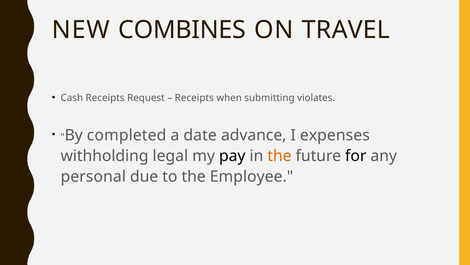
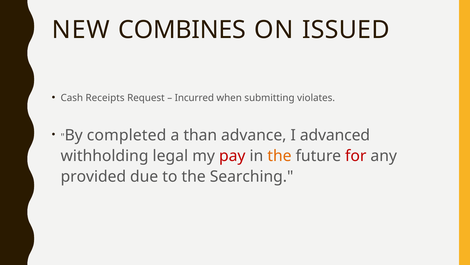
TRAVEL: TRAVEL -> ISSUED (346, 30)
Receipts: Receipts -> Incurred (194, 98)
date: date -> than (200, 135)
expenses: expenses -> advanced (335, 135)
pay colour: black -> red (232, 156)
for colour: black -> red (356, 156)
personal: personal -> provided (93, 176)
Employee: Employee -> Searching (252, 176)
